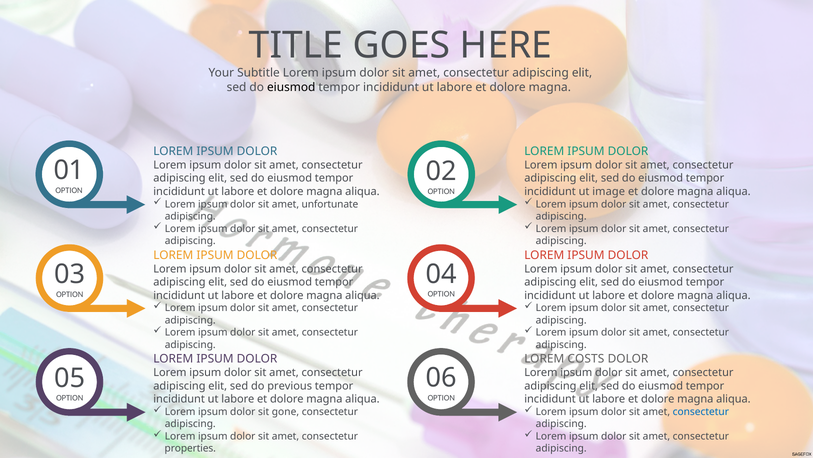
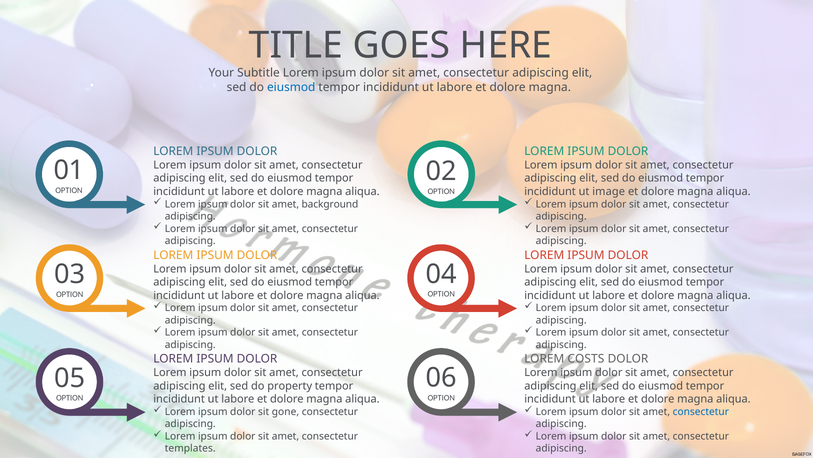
eiusmod colour: black -> blue (291, 87)
unfortunate: unfortunate -> background (330, 204)
previous: previous -> property (290, 385)
properties: properties -> templates (190, 448)
